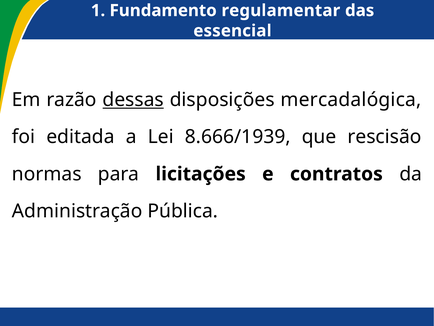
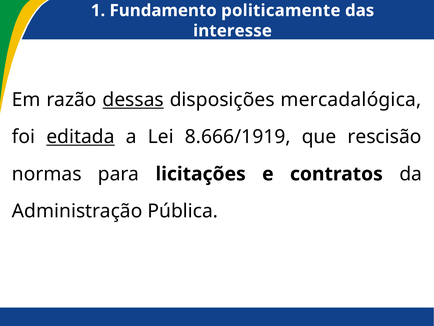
regulamentar: regulamentar -> politicamente (281, 11)
essencial: essencial -> interesse (233, 31)
editada underline: none -> present (80, 137)
8.666/1939: 8.666/1939 -> 8.666/1919 (238, 137)
